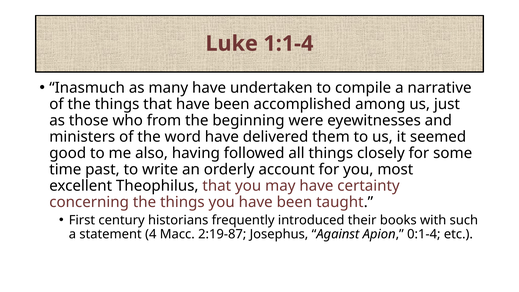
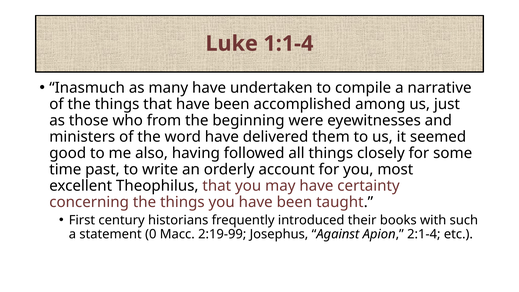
4: 4 -> 0 (151, 234)
2:19-87: 2:19-87 -> 2:19-99 (222, 234)
0:1-4: 0:1-4 -> 2:1-4 (424, 234)
